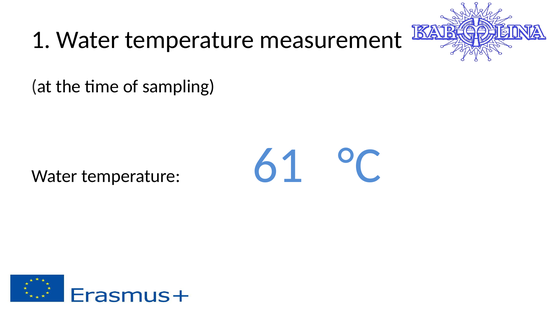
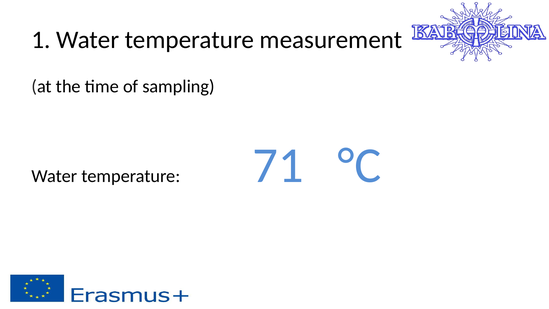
61: 61 -> 71 (278, 165)
